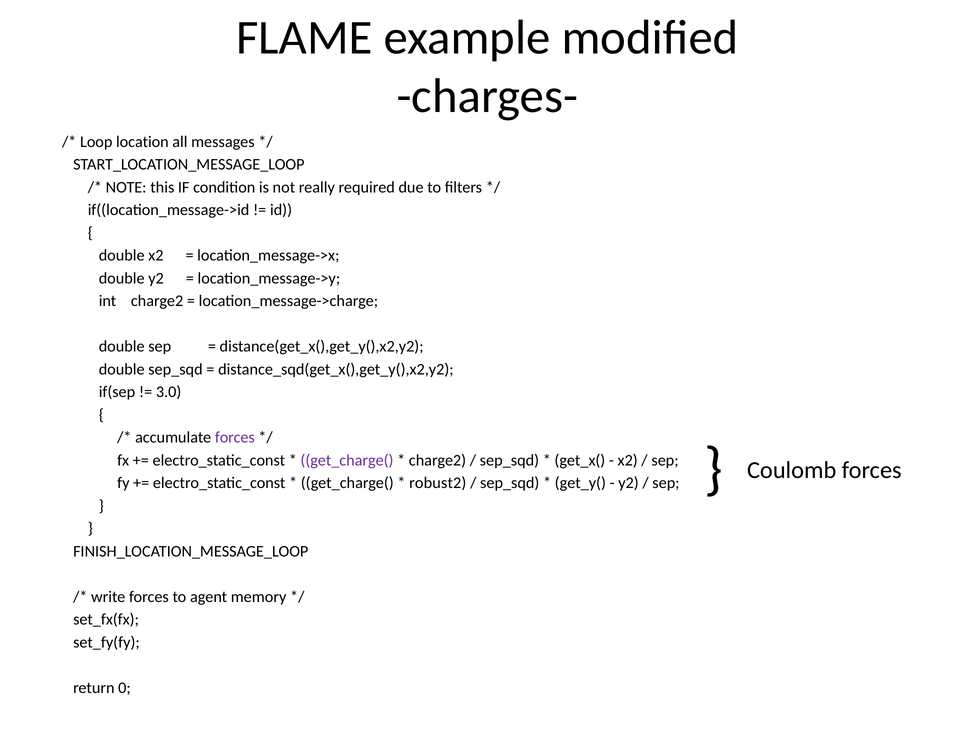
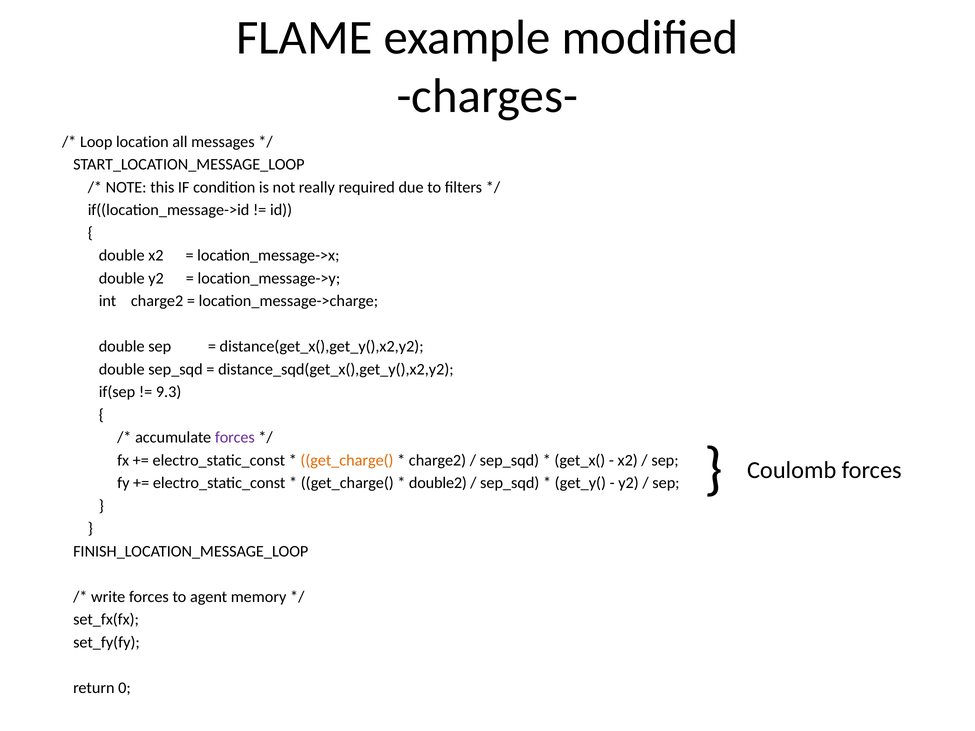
3.0: 3.0 -> 9.3 (169, 392)
get_charge( colour: purple -> orange (347, 460)
robust2: robust2 -> double2 (438, 483)
